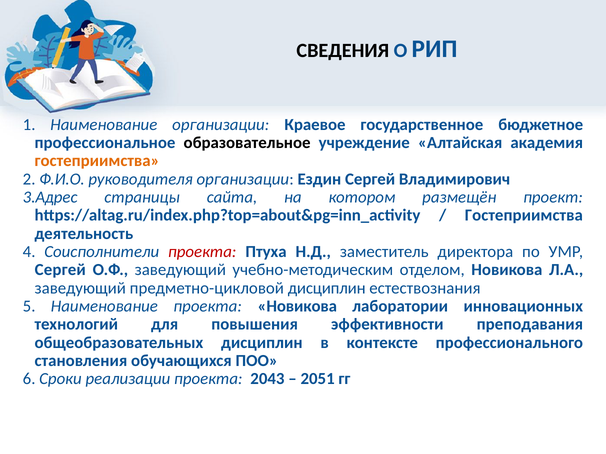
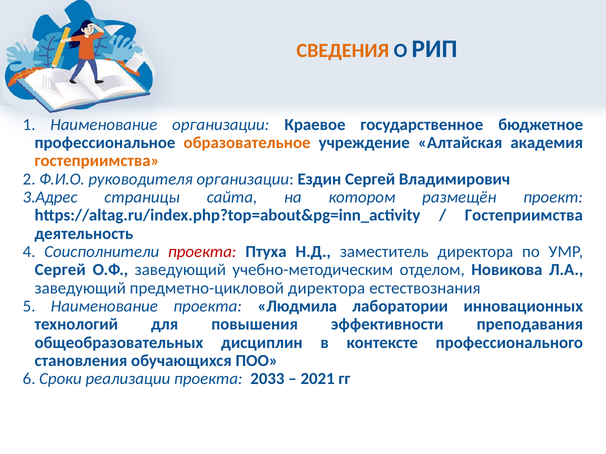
СВЕДЕНИЯ colour: black -> orange (343, 51)
образовательное colour: black -> orange (247, 143)
предметно-цикловой дисциплин: дисциплин -> директора (327, 288)
проекта Новикова: Новикова -> Людмила (297, 307)
2043: 2043 -> 2033 (267, 379)
2051: 2051 -> 2021 (318, 379)
